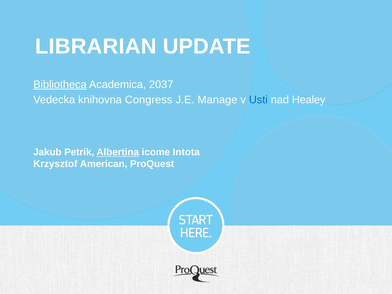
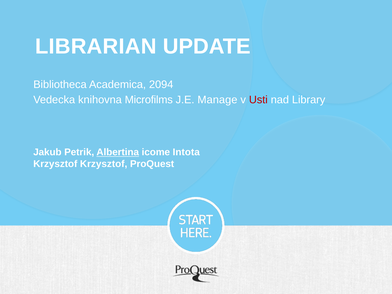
Bibliotheca underline: present -> none (60, 84)
2037: 2037 -> 2094 (161, 84)
Congress: Congress -> Microfilms (149, 100)
Usti colour: blue -> red (258, 100)
Healey: Healey -> Library (309, 100)
Krzysztof American: American -> Krzysztof (104, 164)
